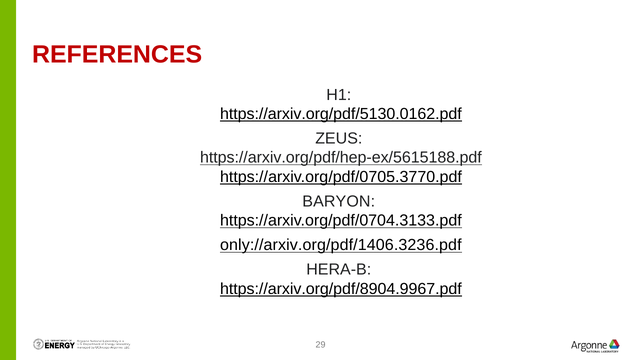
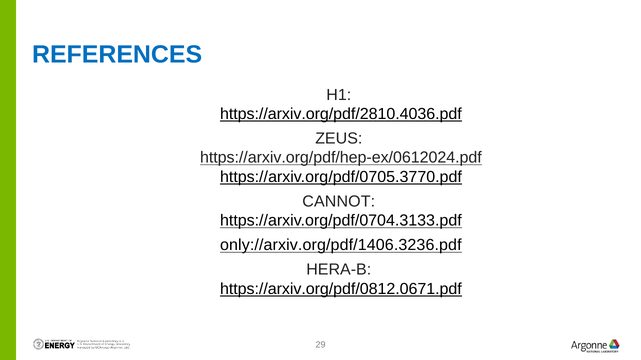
REFERENCES colour: red -> blue (117, 55)
https://arxiv.org/pdf/5130.0162.pdf: https://arxiv.org/pdf/5130.0162.pdf -> https://arxiv.org/pdf/2810.4036.pdf (341, 114)
https://arxiv.org/pdf/hep-ex/5615188.pdf: https://arxiv.org/pdf/hep-ex/5615188.pdf -> https://arxiv.org/pdf/hep-ex/0612024.pdf (341, 158)
BARYON: BARYON -> CANNOT (339, 202)
https://arxiv.org/pdf/8904.9967.pdf: https://arxiv.org/pdf/8904.9967.pdf -> https://arxiv.org/pdf/0812.0671.pdf (341, 289)
